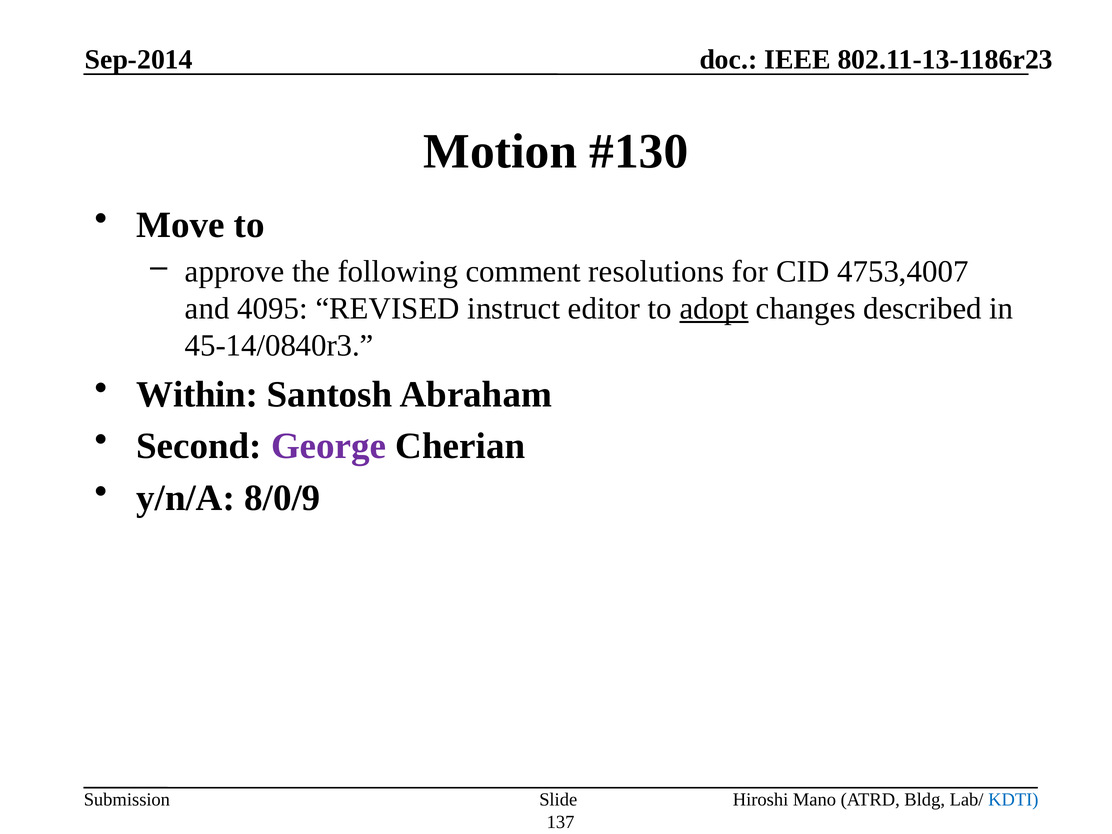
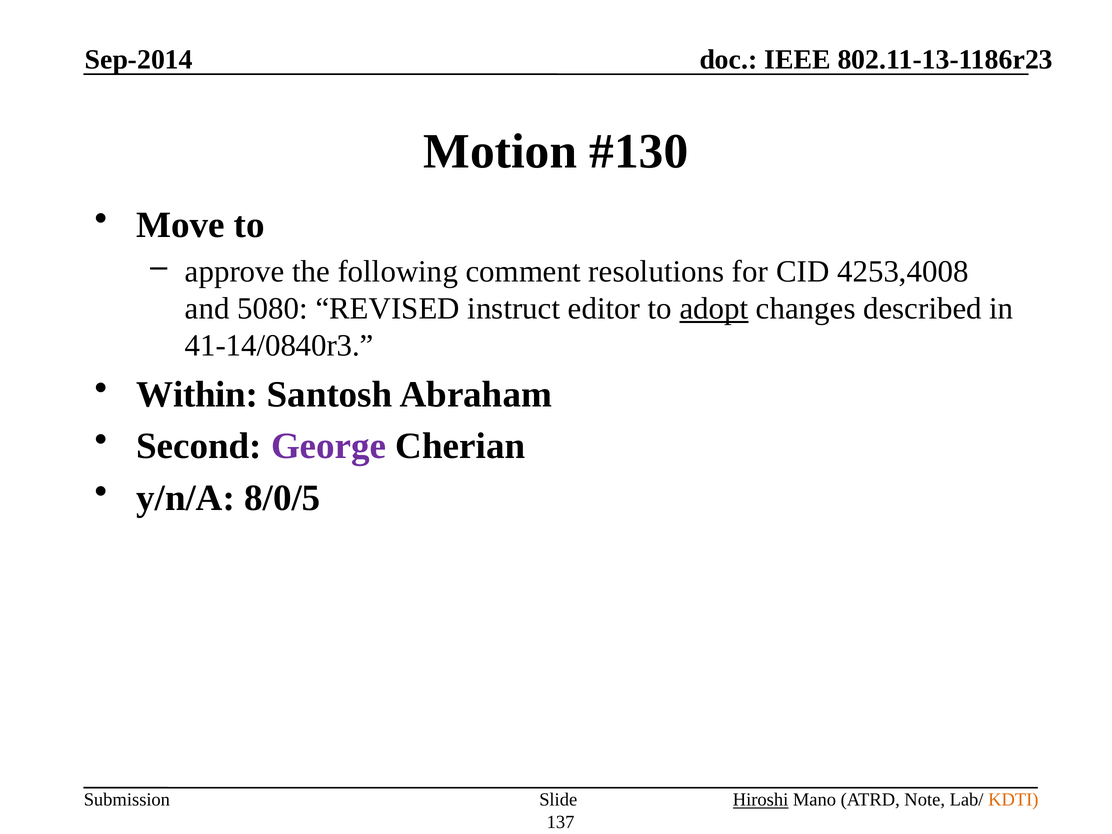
4753,4007: 4753,4007 -> 4253,4008 (903, 272)
4095: 4095 -> 5080 (272, 309)
45-14/0840r3: 45-14/0840r3 -> 41-14/0840r3 (279, 346)
8/0/9: 8/0/9 -> 8/0/5 (282, 498)
Hiroshi underline: none -> present (761, 800)
Bldg: Bldg -> Note (925, 800)
KDTI colour: blue -> orange (1013, 800)
